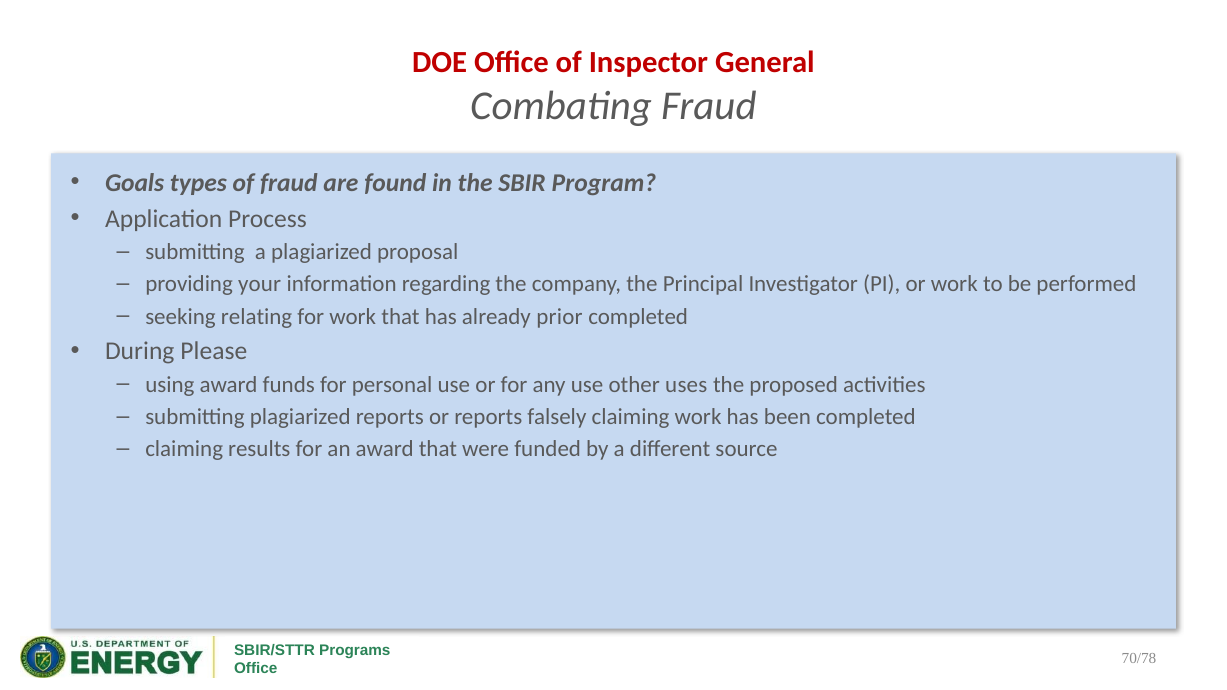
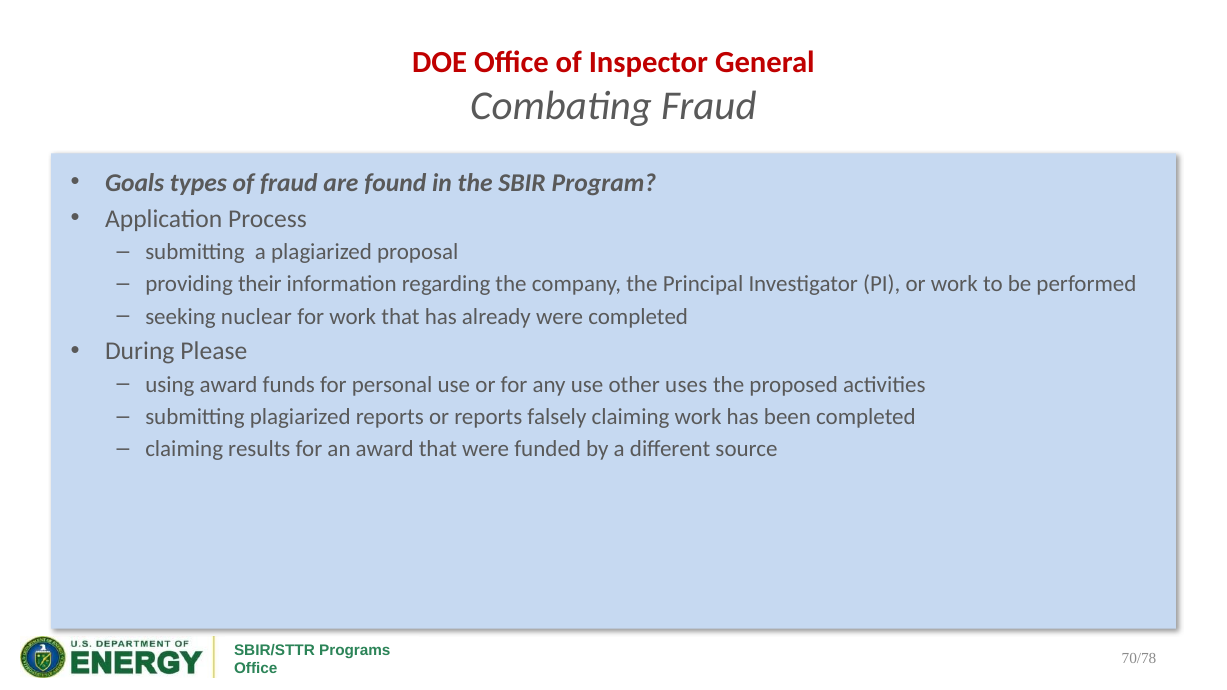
your: your -> their (260, 284)
relating: relating -> nuclear (256, 317)
already prior: prior -> were (560, 317)
